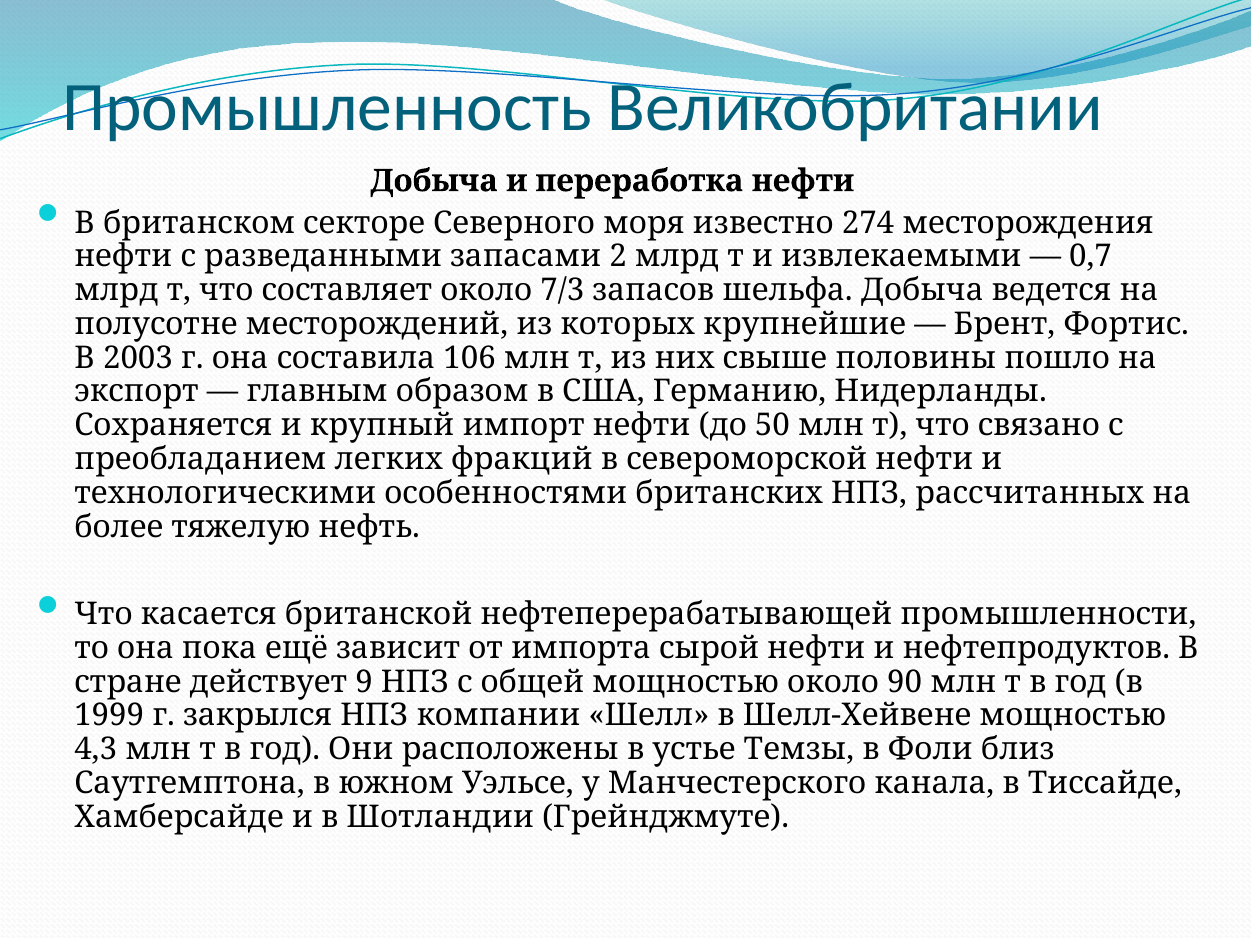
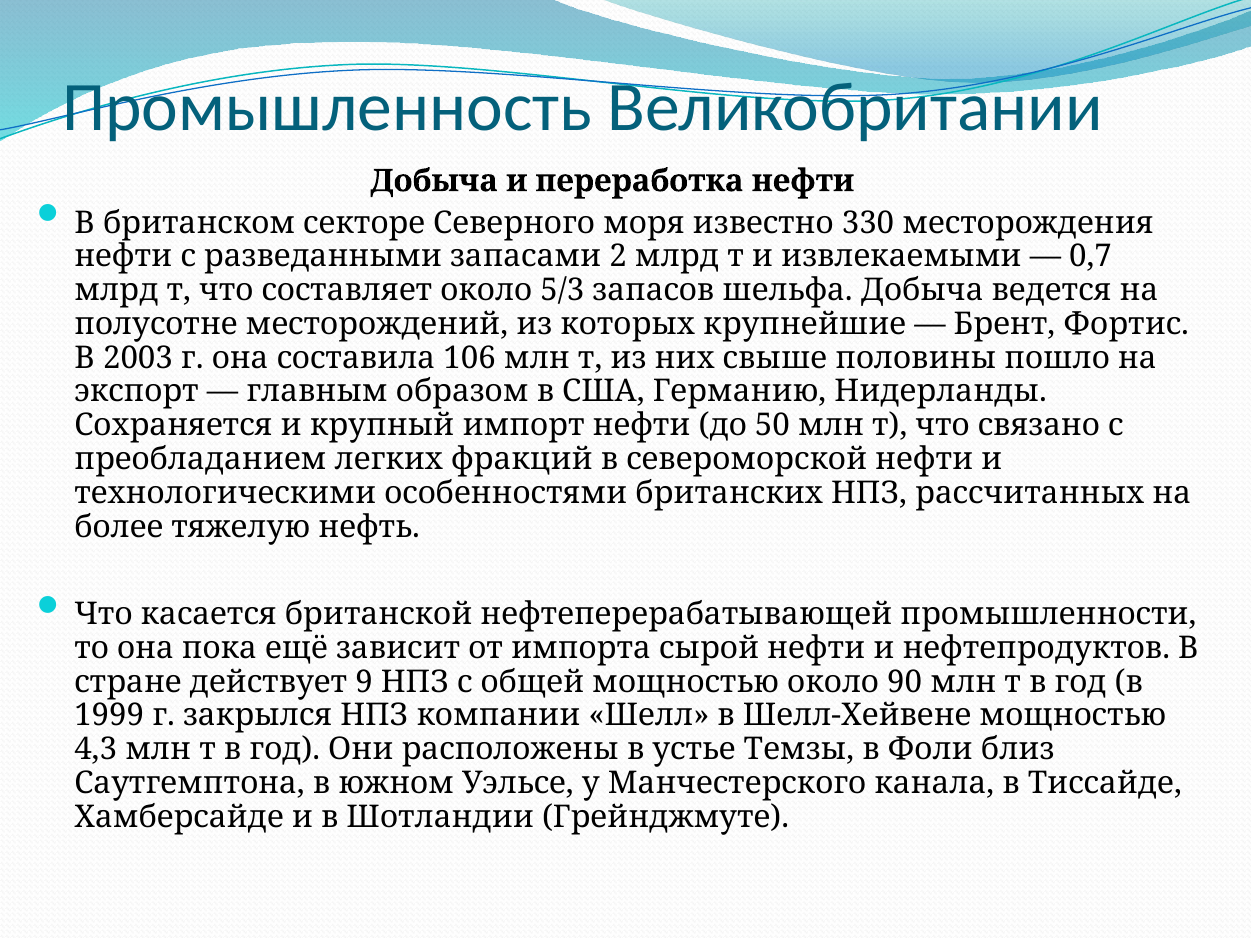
274: 274 -> 330 (868, 223)
7/3: 7/3 -> 5/3 (562, 290)
